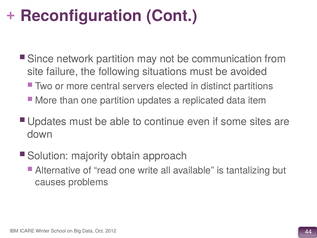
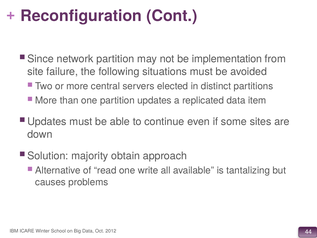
communication: communication -> implementation (227, 59)
